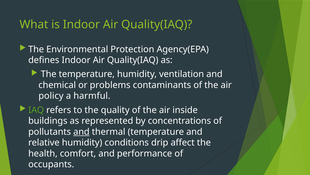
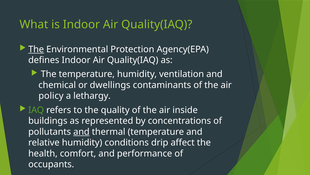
The underline: none -> present (36, 49)
problems: problems -> dwellings (110, 85)
harmful: harmful -> lethargy (92, 96)
